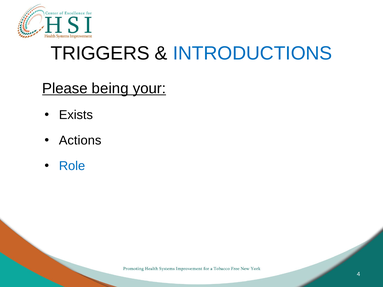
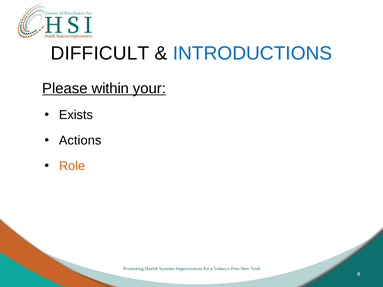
TRIGGERS: TRIGGERS -> DIFFICULT (100, 53)
being: being -> within (110, 88)
Role colour: blue -> orange (72, 166)
